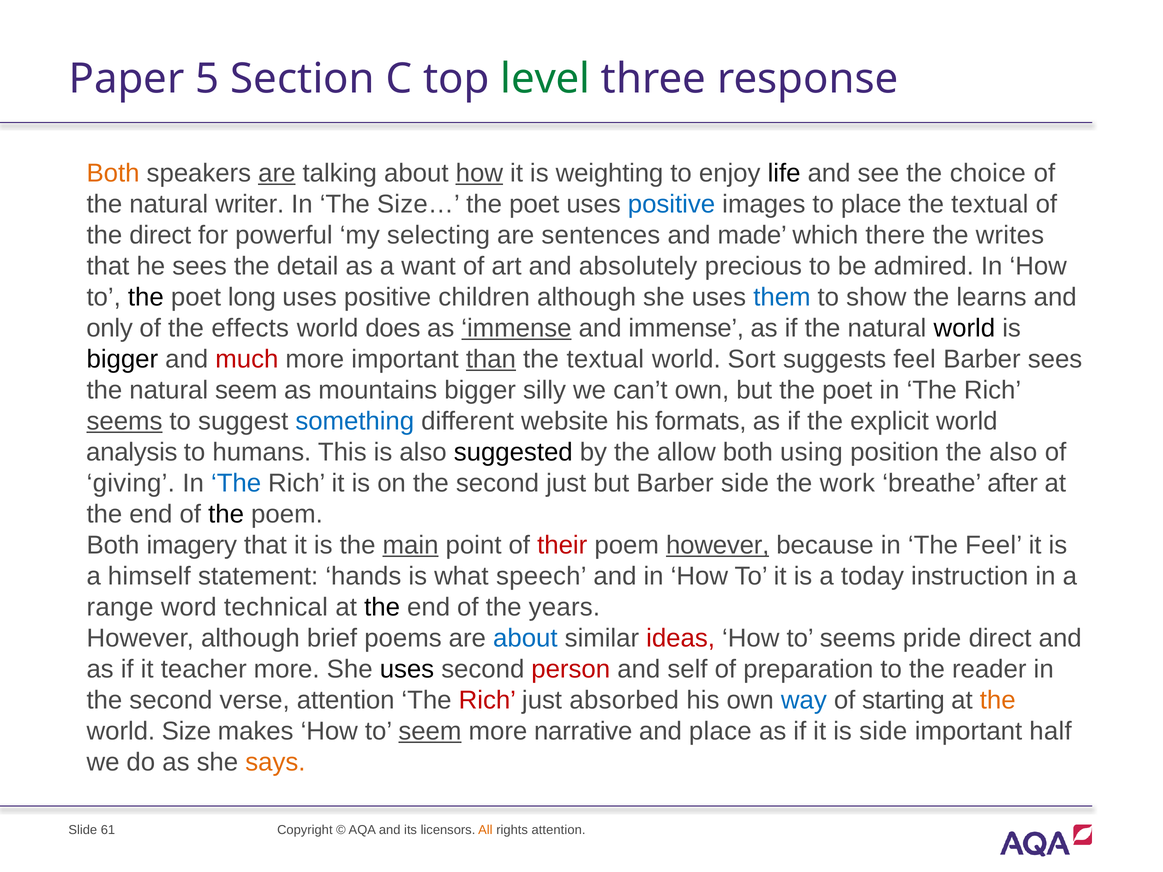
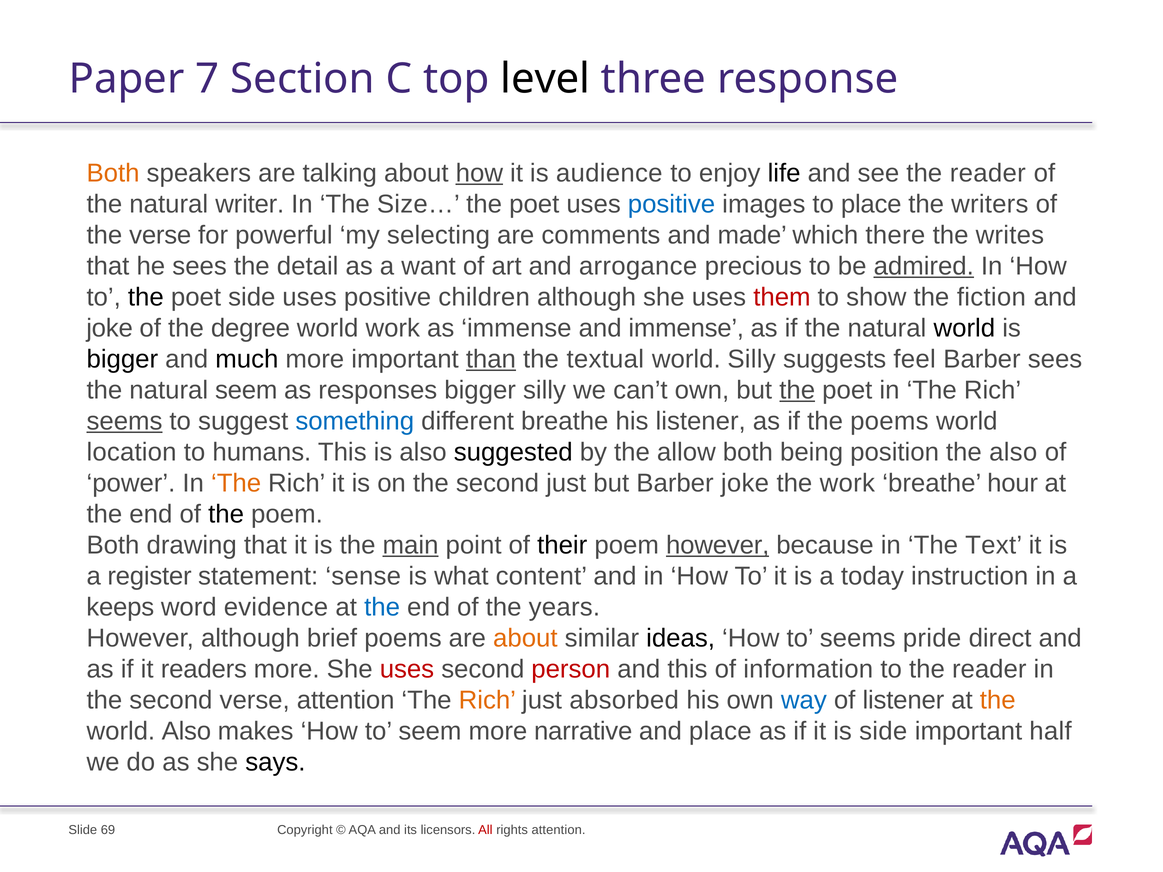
5: 5 -> 7 (207, 79)
level colour: green -> black (545, 79)
are underline: present -> none (277, 173)
weighting: weighting -> audience (609, 173)
see the choice: choice -> reader (988, 173)
textual: textual -> writers (990, 204)
the direct: direct -> verse (160, 235)
sentences: sentences -> comments (601, 235)
absolutely: absolutely -> arrogance (638, 266)
admired underline: none -> present (924, 266)
poet long: long -> side (252, 297)
them colour: blue -> red (782, 297)
learns: learns -> fiction (991, 297)
only: only -> joke (110, 328)
effects: effects -> degree (251, 328)
world does: does -> work (393, 328)
immense underline: present -> none (516, 328)
much colour: red -> black (247, 359)
world Sort: Sort -> Silly (752, 359)
mountains: mountains -> responses (378, 390)
the underline: none -> present (797, 390)
different website: website -> breathe (565, 421)
his formats: formats -> listener (701, 421)
the explicit: explicit -> poems (889, 421)
analysis: analysis -> location (132, 452)
using: using -> being (812, 452)
giving: giving -> power (131, 483)
The colour: blue -> orange (236, 483)
Barber side: side -> joke (745, 483)
after: after -> hour (1013, 483)
imagery: imagery -> drawing (192, 545)
their colour: red -> black (562, 545)
The Feel: Feel -> Text (994, 545)
himself: himself -> register (150, 576)
hands: hands -> sense (363, 576)
speech: speech -> content (541, 576)
range: range -> keeps (120, 607)
technical: technical -> evidence (276, 607)
the colour: black -> blue (382, 607)
about colour: blue -> orange (525, 638)
ideas colour: red -> black (681, 638)
teacher: teacher -> readers (204, 669)
uses colour: black -> red (407, 669)
and self: self -> this (687, 669)
preparation: preparation -> information (808, 669)
Rich colour: red -> orange (487, 700)
of starting: starting -> listener (903, 700)
world Size: Size -> Also (186, 731)
seem underline: present -> none (430, 731)
says colour: orange -> black (275, 762)
61: 61 -> 69 (108, 830)
All colour: orange -> red (485, 830)
